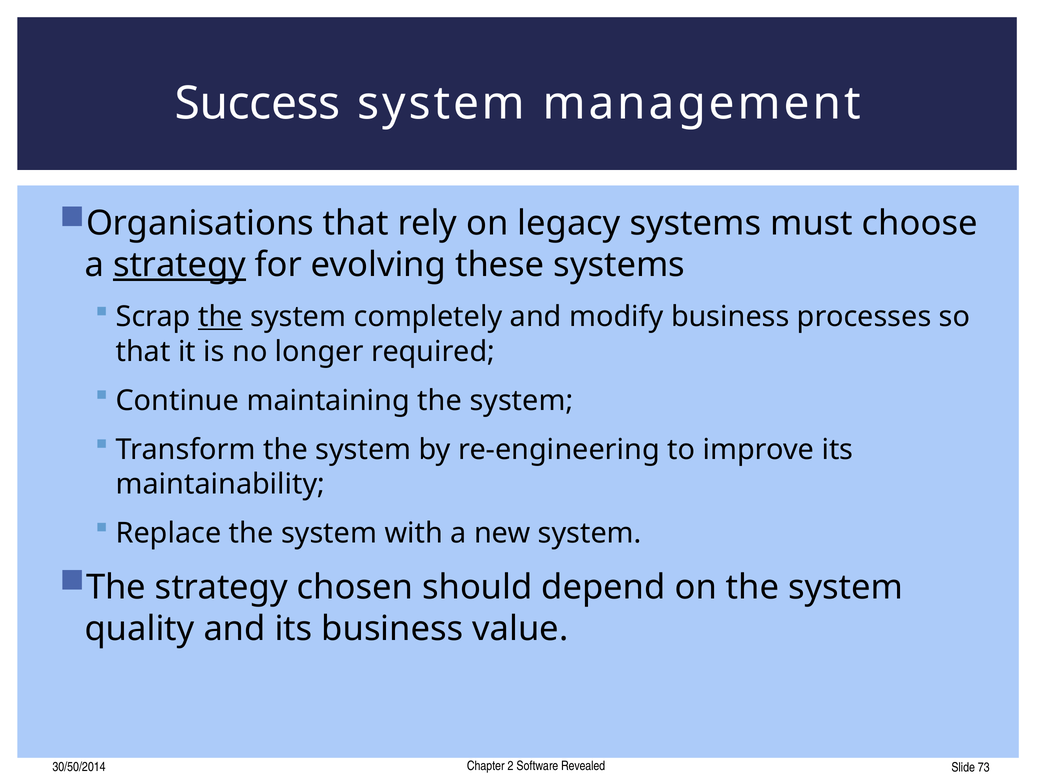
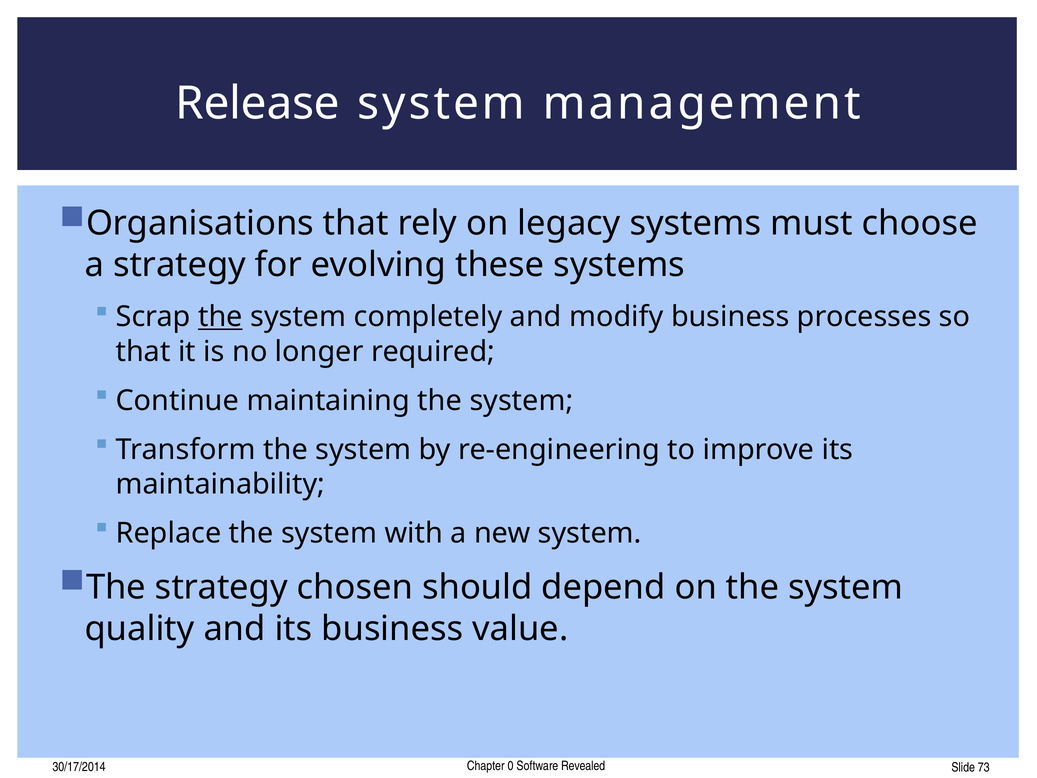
Success: Success -> Release (258, 103)
strategy underline: present -> none (180, 265)
2: 2 -> 0 (510, 766)
30/50/2014: 30/50/2014 -> 30/17/2014 (79, 767)
